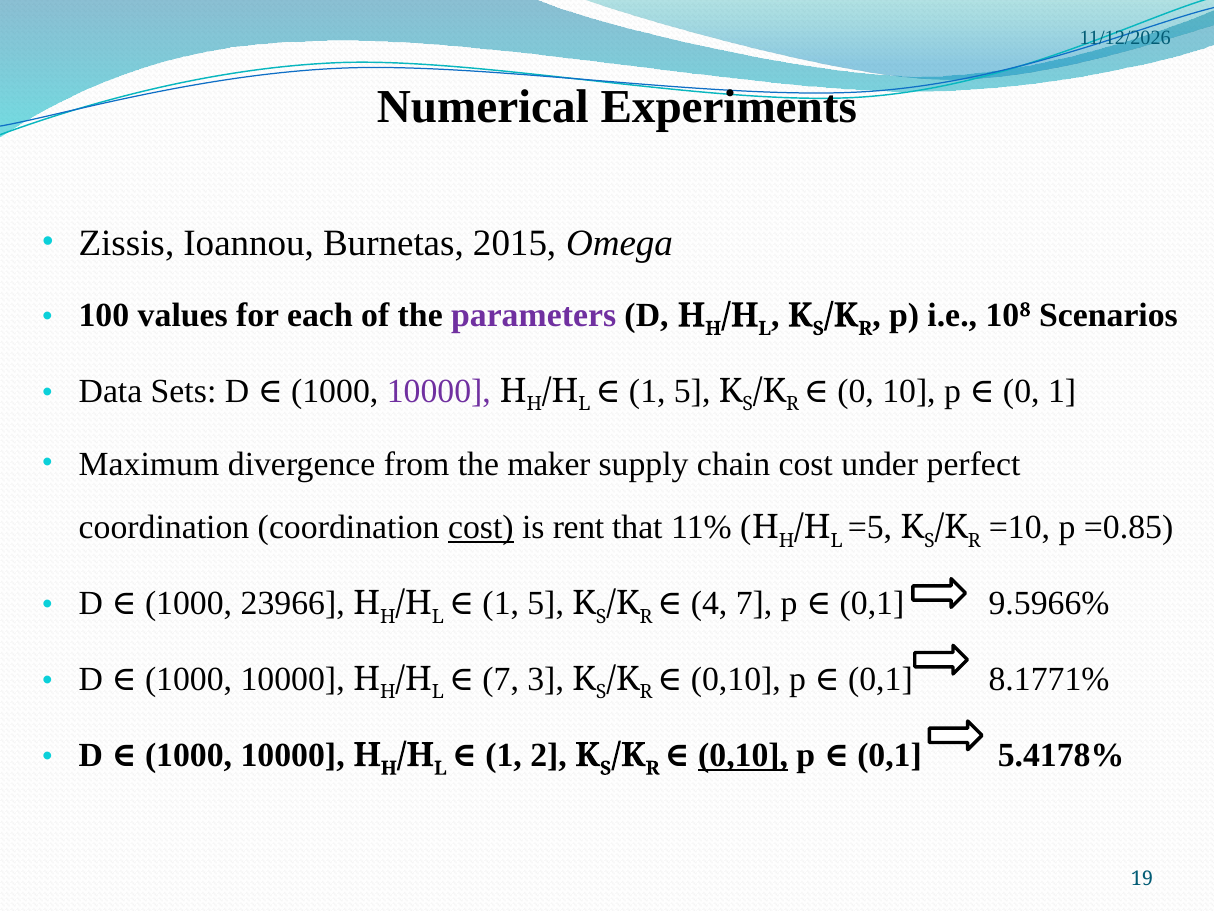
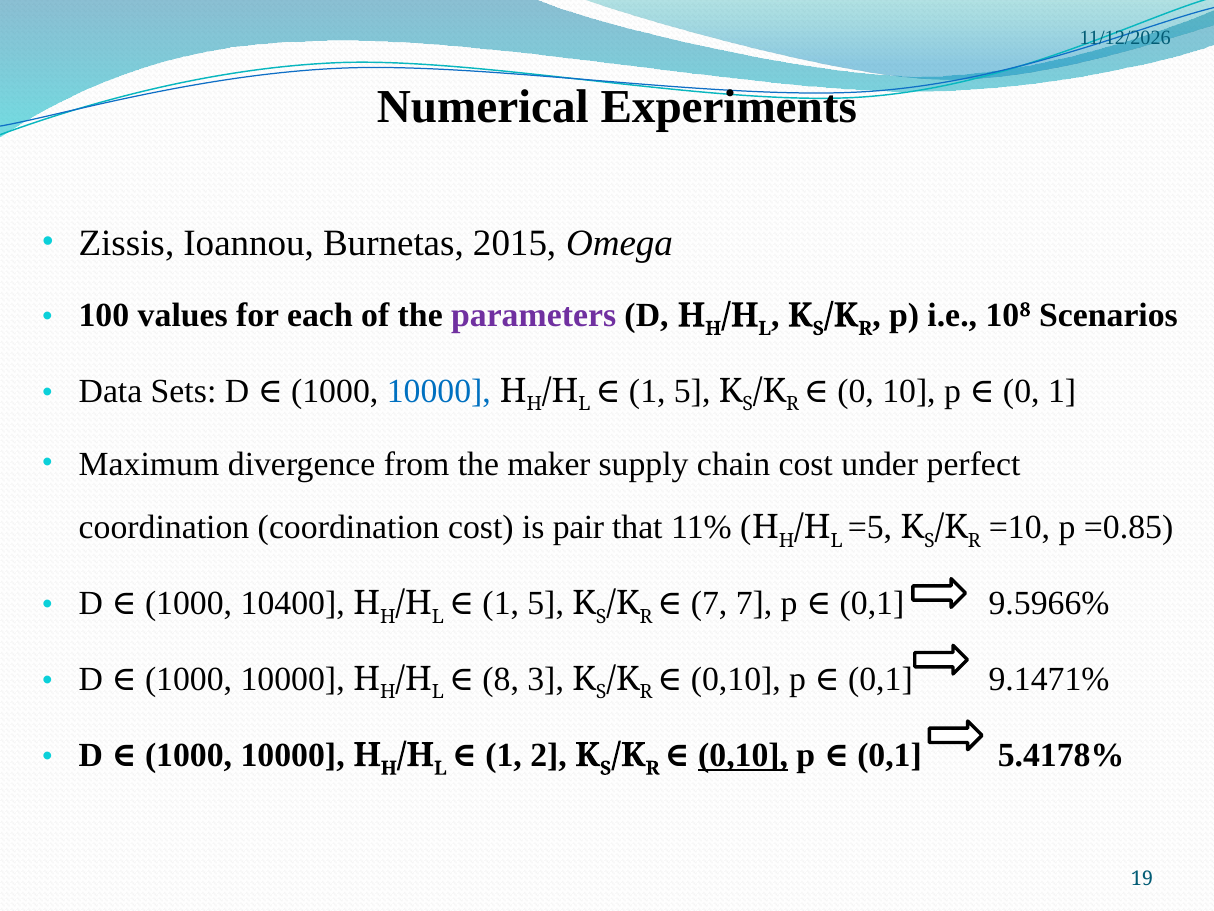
10000 colour: purple -> blue (439, 391)
cost underline: present -> none (481, 527)
rent: rent -> pair (578, 527)
4: 4 -> 7 (709, 603)
23966: 23966 -> 10400 (293, 603)
7: 7 -> 8 (501, 679)
8.1771%: 8.1771% -> 9.1471% (1049, 679)
